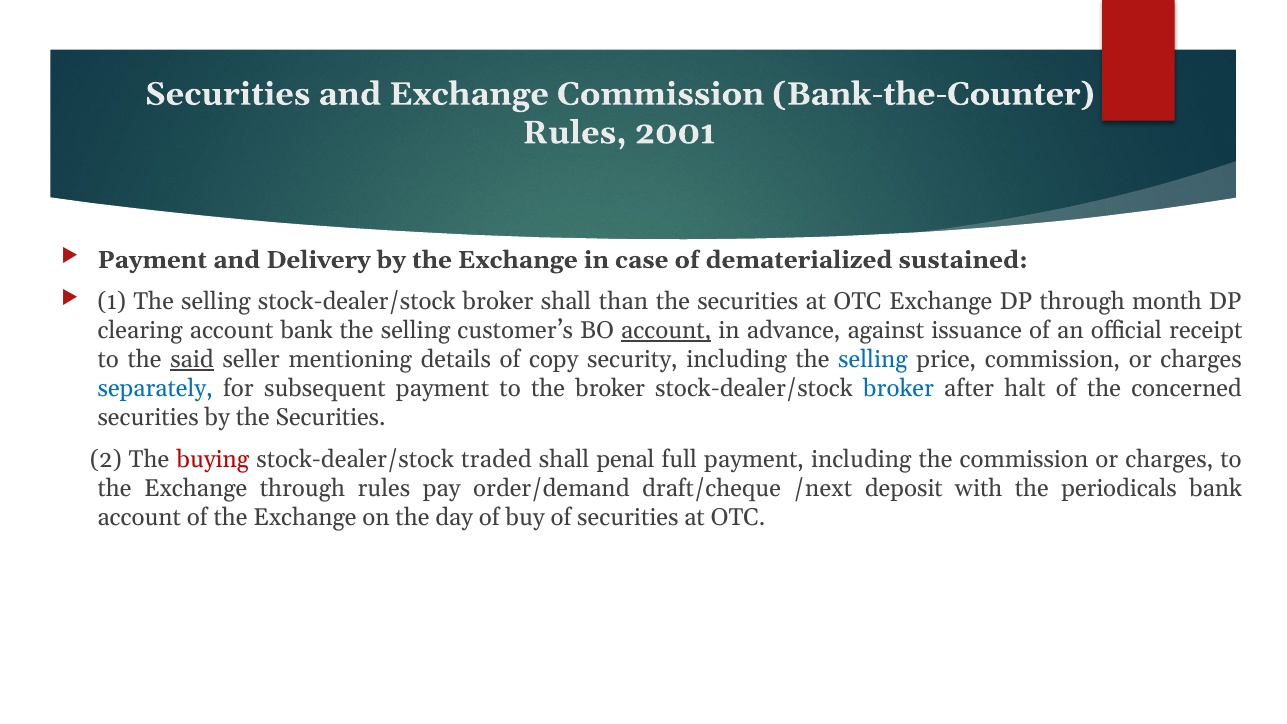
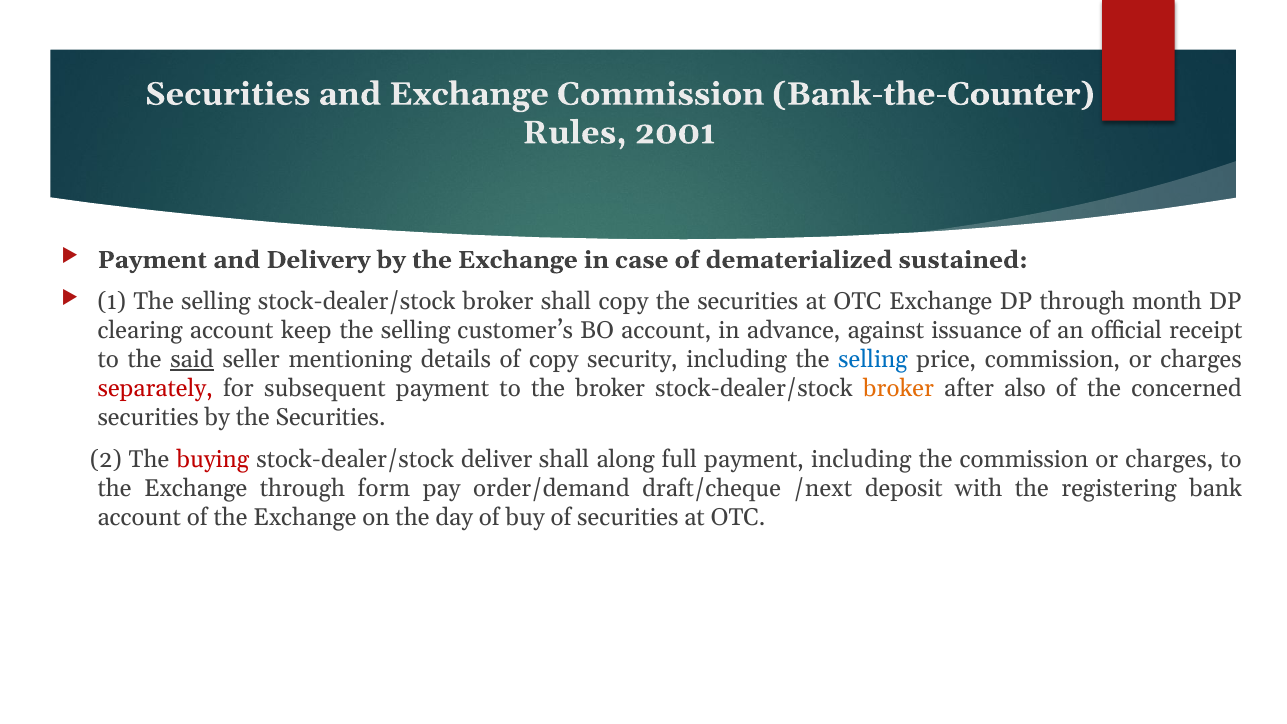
shall than: than -> copy (624, 302)
account bank: bank -> keep (306, 331)
account underline: present -> none (666, 331)
separately colour: blue -> red (155, 389)
broker colour: blue -> orange (899, 389)
halt: halt -> also (1025, 389)
traded: traded -> deliver (497, 459)
penal: penal -> along (626, 459)
through rules: rules -> form (384, 488)
periodicals: periodicals -> registering (1119, 488)
